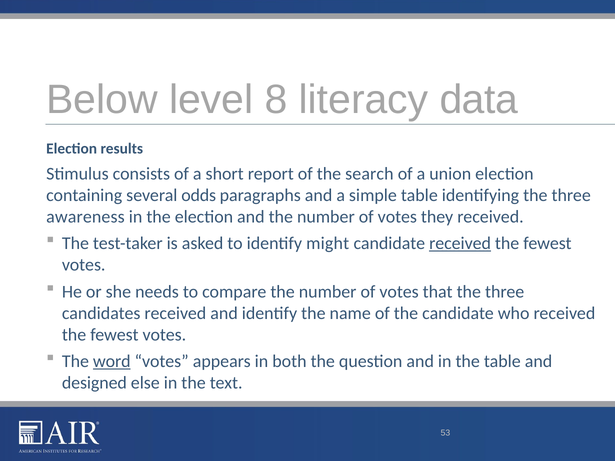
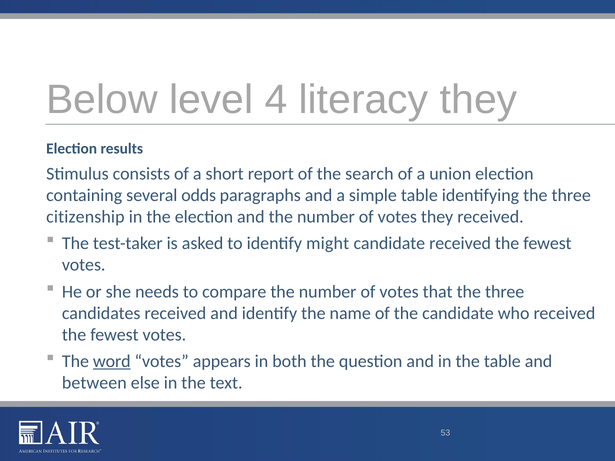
8: 8 -> 4 (276, 100)
literacy data: data -> they (479, 100)
awareness: awareness -> citizenship (85, 217)
received underline: present -> none (460, 244)
designed: designed -> between (94, 383)
